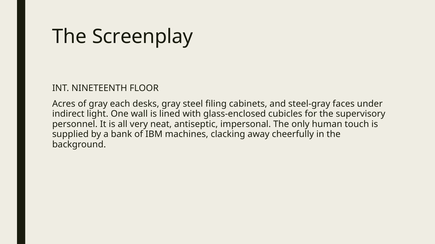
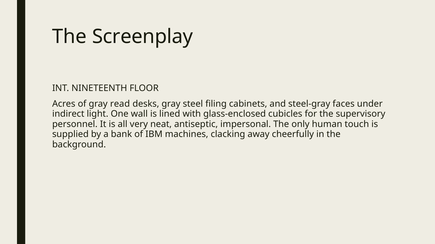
each: each -> read (120, 104)
